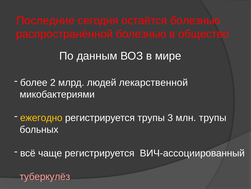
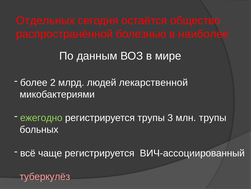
Последние: Последние -> Отдельных (46, 20)
остаётся болезнью: болезнью -> общество (195, 20)
общество: общество -> наиболее (204, 34)
ежегодно colour: yellow -> light green (41, 117)
